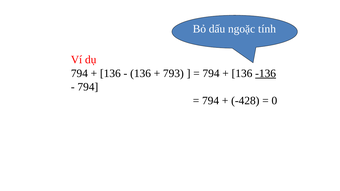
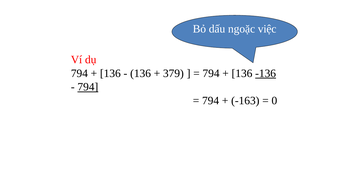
tính: tính -> việc (267, 29)
793: 793 -> 379 (173, 73)
794 underline: none -> present (88, 87)
-428: -428 -> -163 (245, 101)
